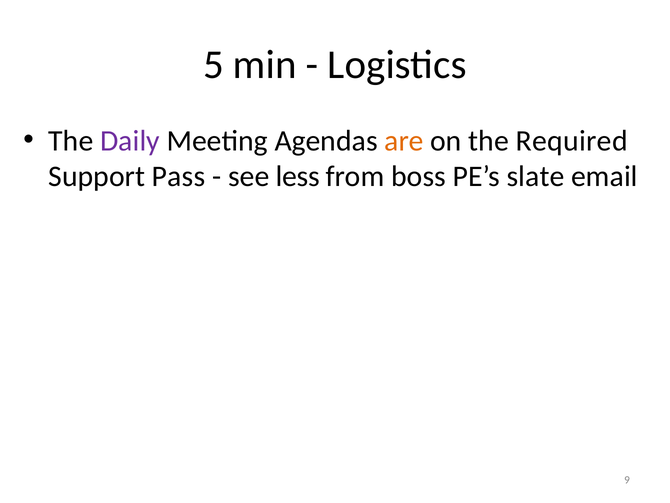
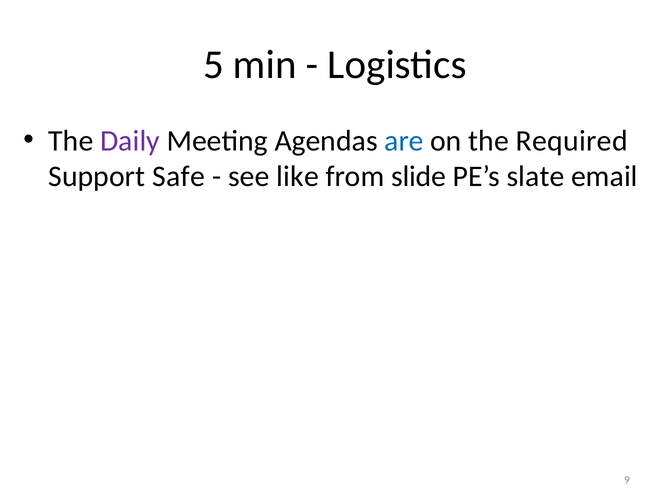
are colour: orange -> blue (404, 141)
Pass: Pass -> Safe (179, 176)
less: less -> like (298, 176)
boss: boss -> slide (419, 176)
